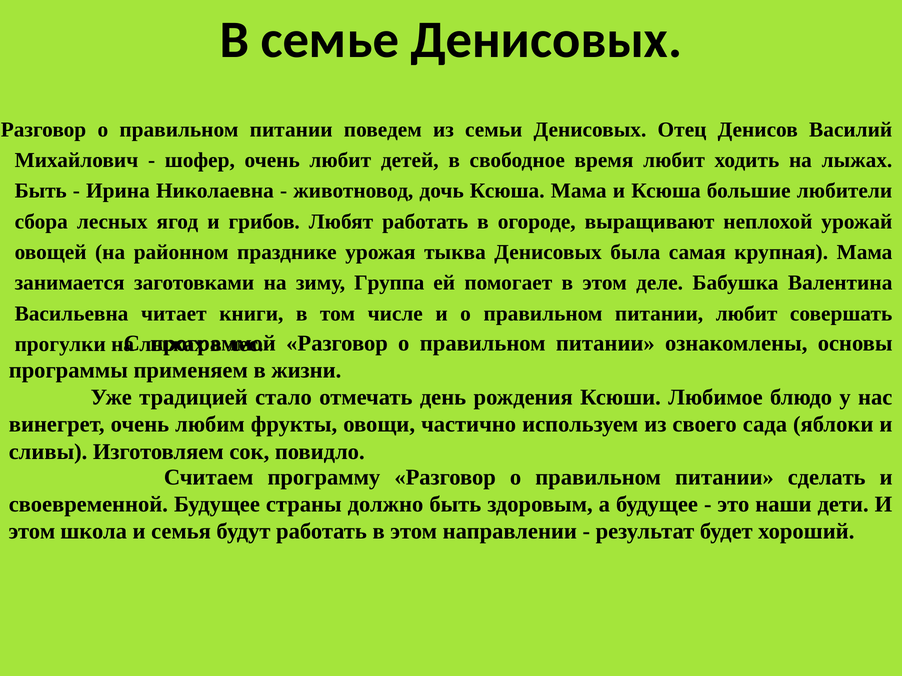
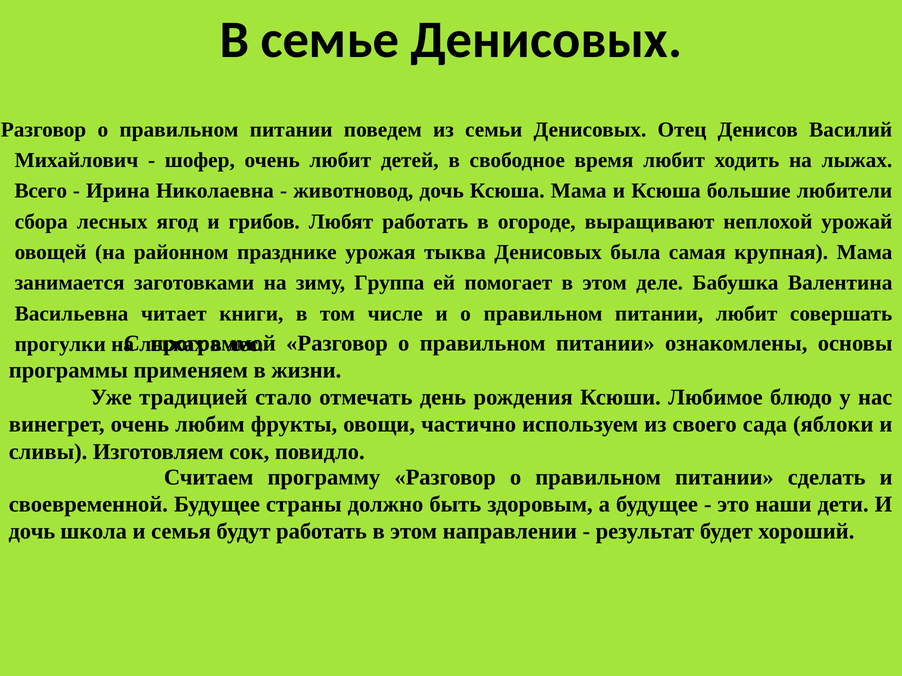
Быть: Быть -> Всего (41, 191)
этом: этом -> дочь (32, 532)
